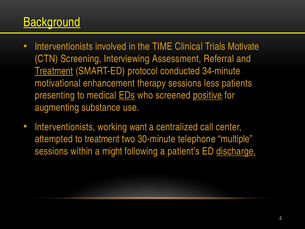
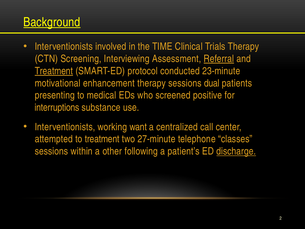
Trials Motivate: Motivate -> Therapy (243, 46)
Referral underline: none -> present (219, 59)
34-minute: 34-minute -> 23-minute (221, 71)
less: less -> dual (212, 83)
EDs underline: present -> none (127, 95)
positive underline: present -> none (208, 95)
augmenting: augmenting -> interruptions (57, 107)
30-minute: 30-minute -> 27-minute (157, 139)
multiple: multiple -> classes (235, 139)
might: might -> other (112, 151)
